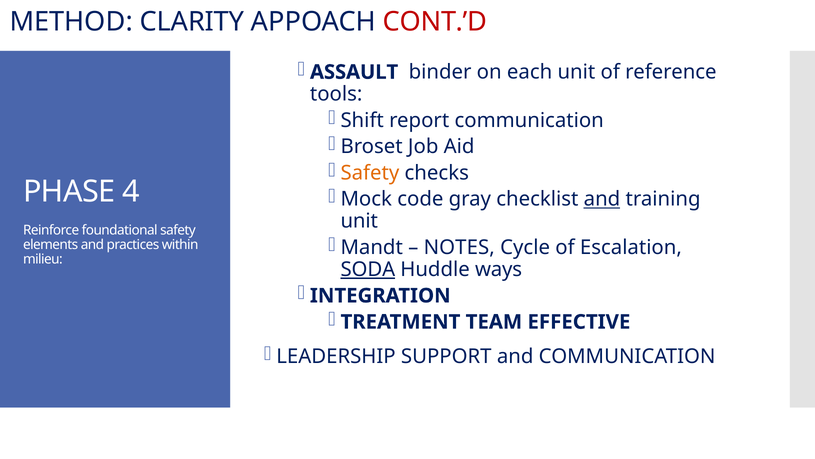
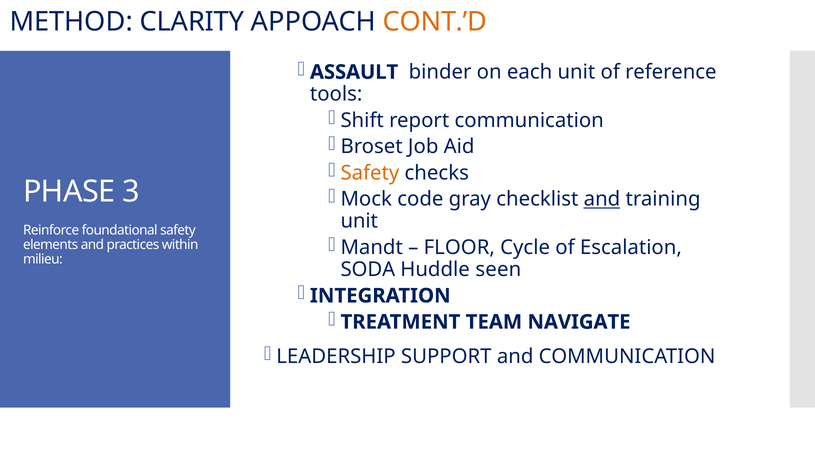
CONT.’D colour: red -> orange (435, 22)
4: 4 -> 3 (131, 191)
NOTES: NOTES -> FLOOR (459, 247)
SODA underline: present -> none (368, 269)
ways: ways -> seen (498, 269)
EFFECTIVE: EFFECTIVE -> NAVIGATE (579, 322)
